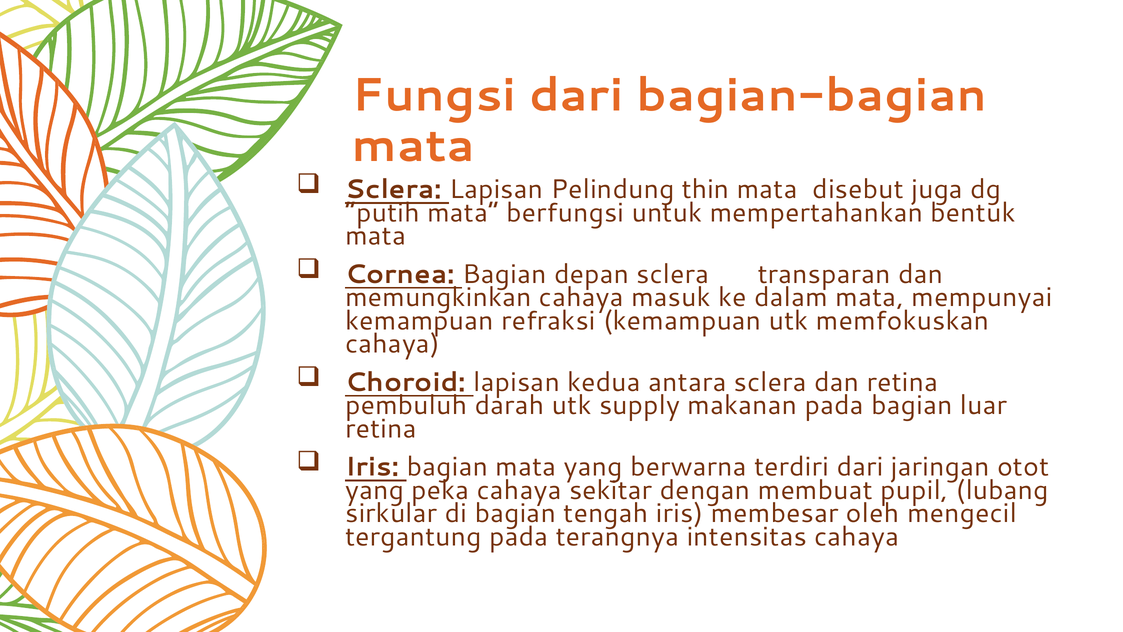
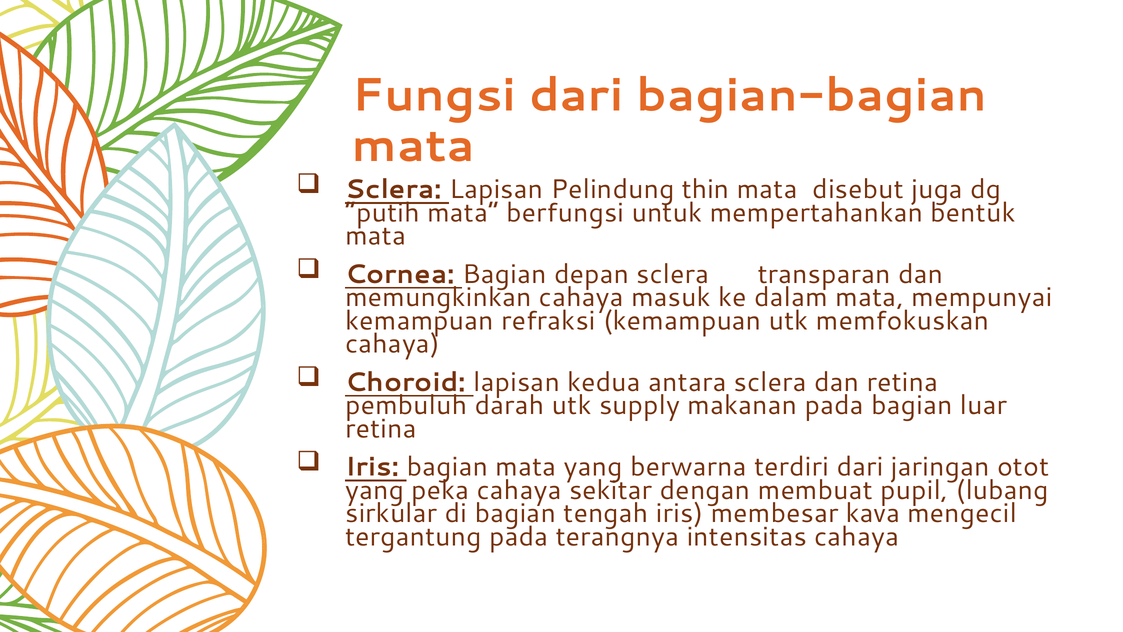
oleh: oleh -> kava (873, 513)
